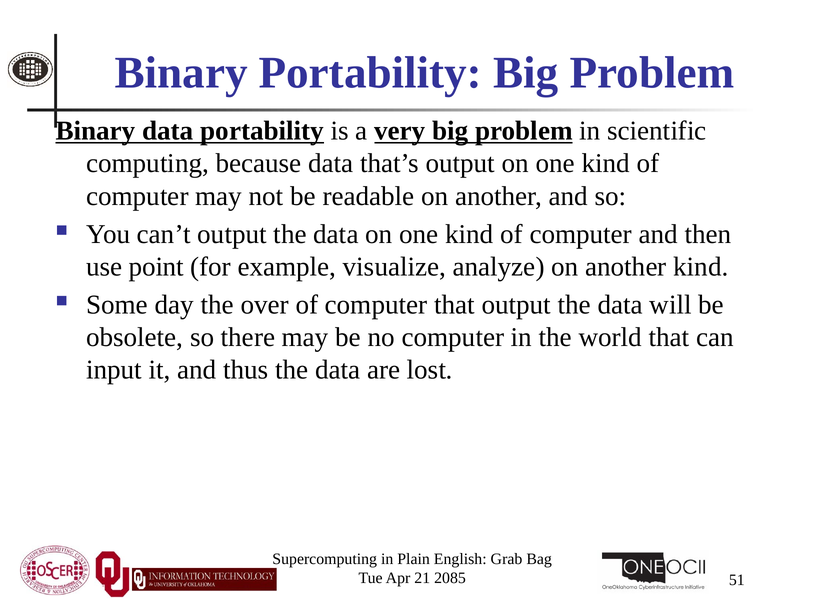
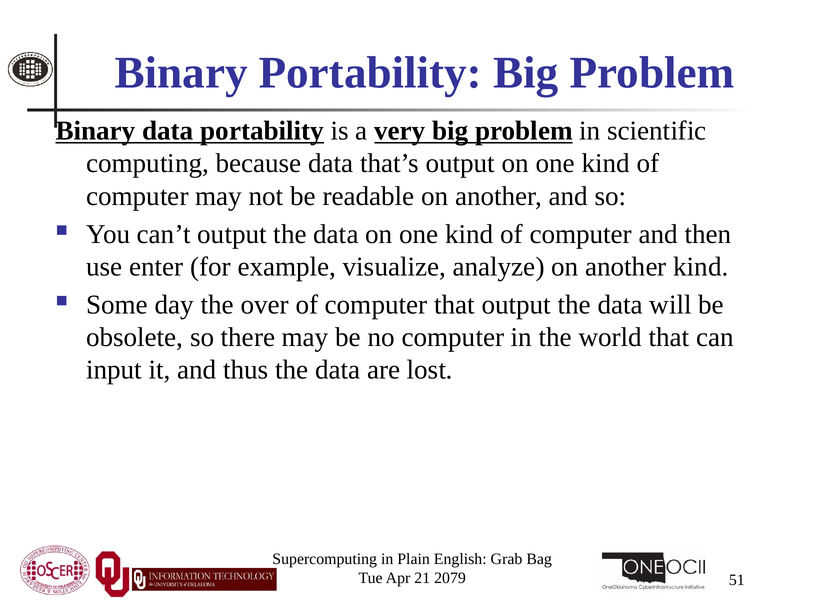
point: point -> enter (156, 266)
2085: 2085 -> 2079 (450, 578)
